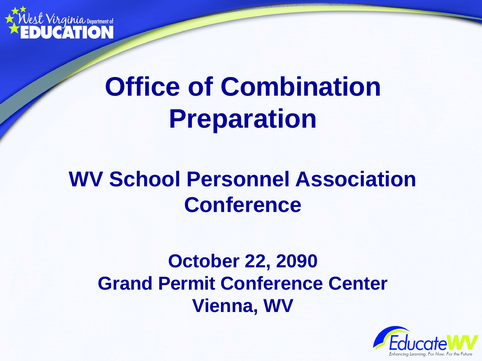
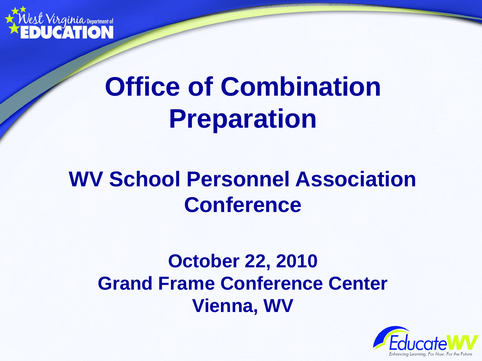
2090: 2090 -> 2010 (297, 262)
Permit: Permit -> Frame (187, 284)
